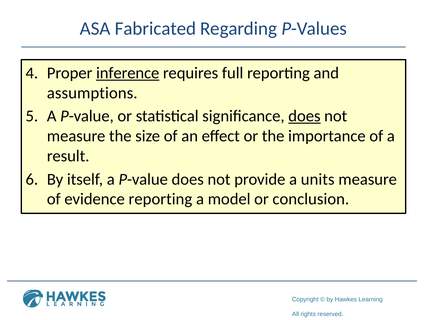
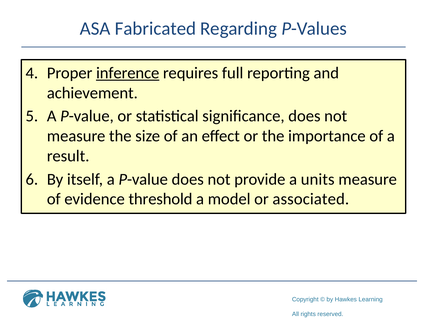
assumptions: assumptions -> achievement (92, 93)
does underline: present -> none (304, 116)
evidence reporting: reporting -> threshold (160, 199)
conclusion: conclusion -> associated (311, 199)
